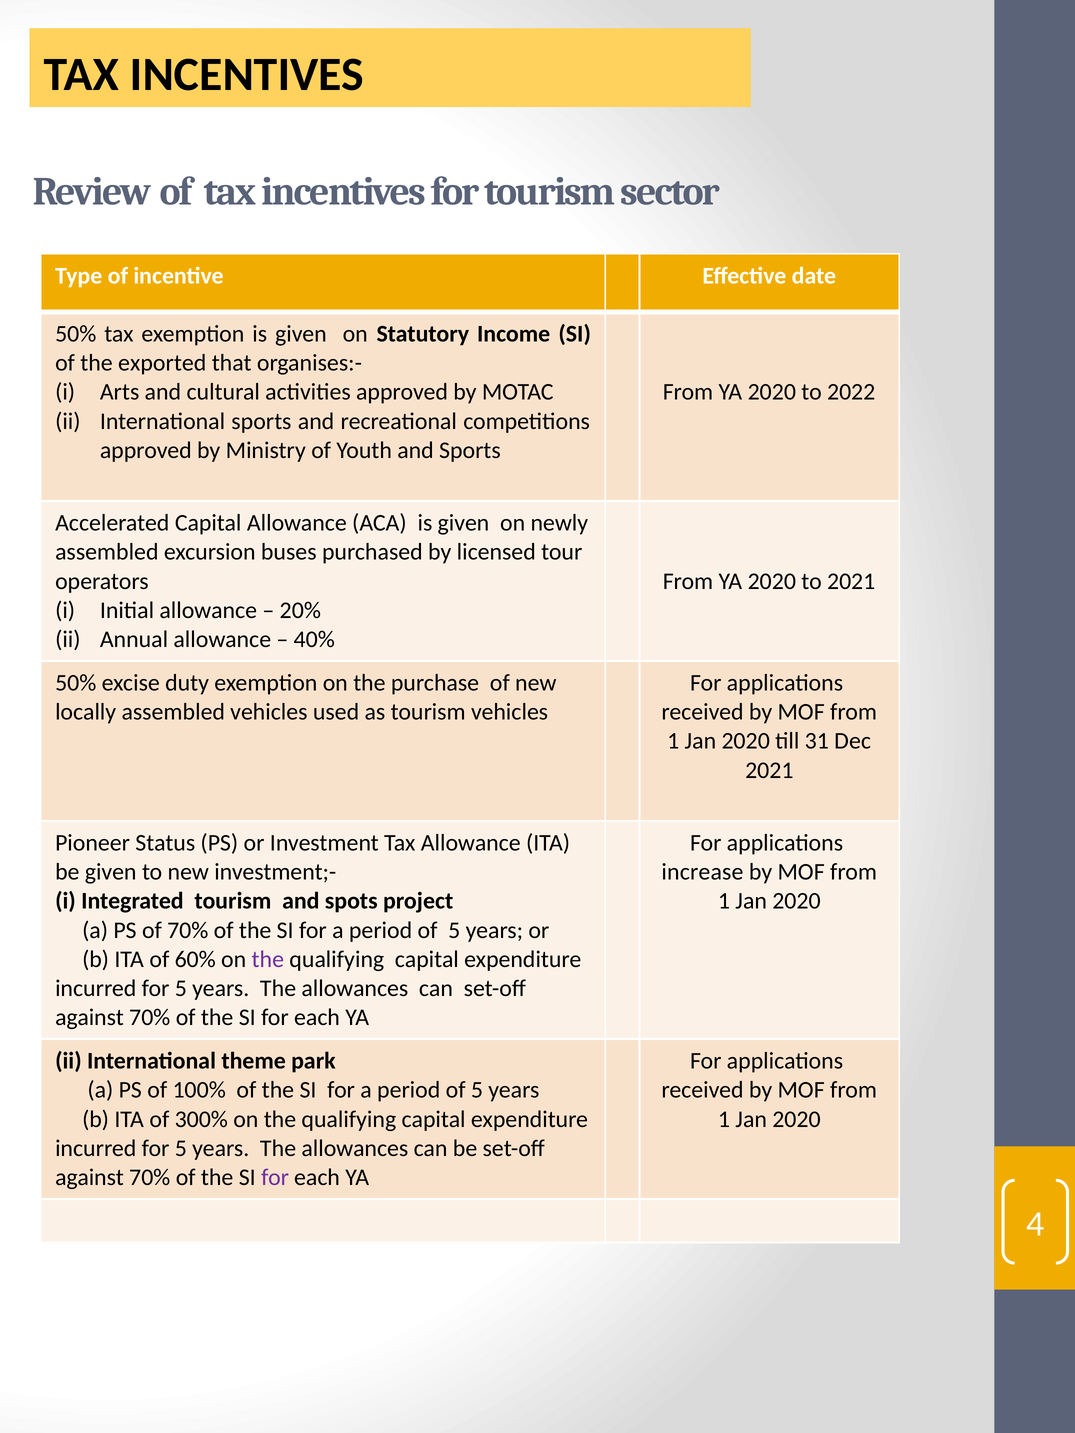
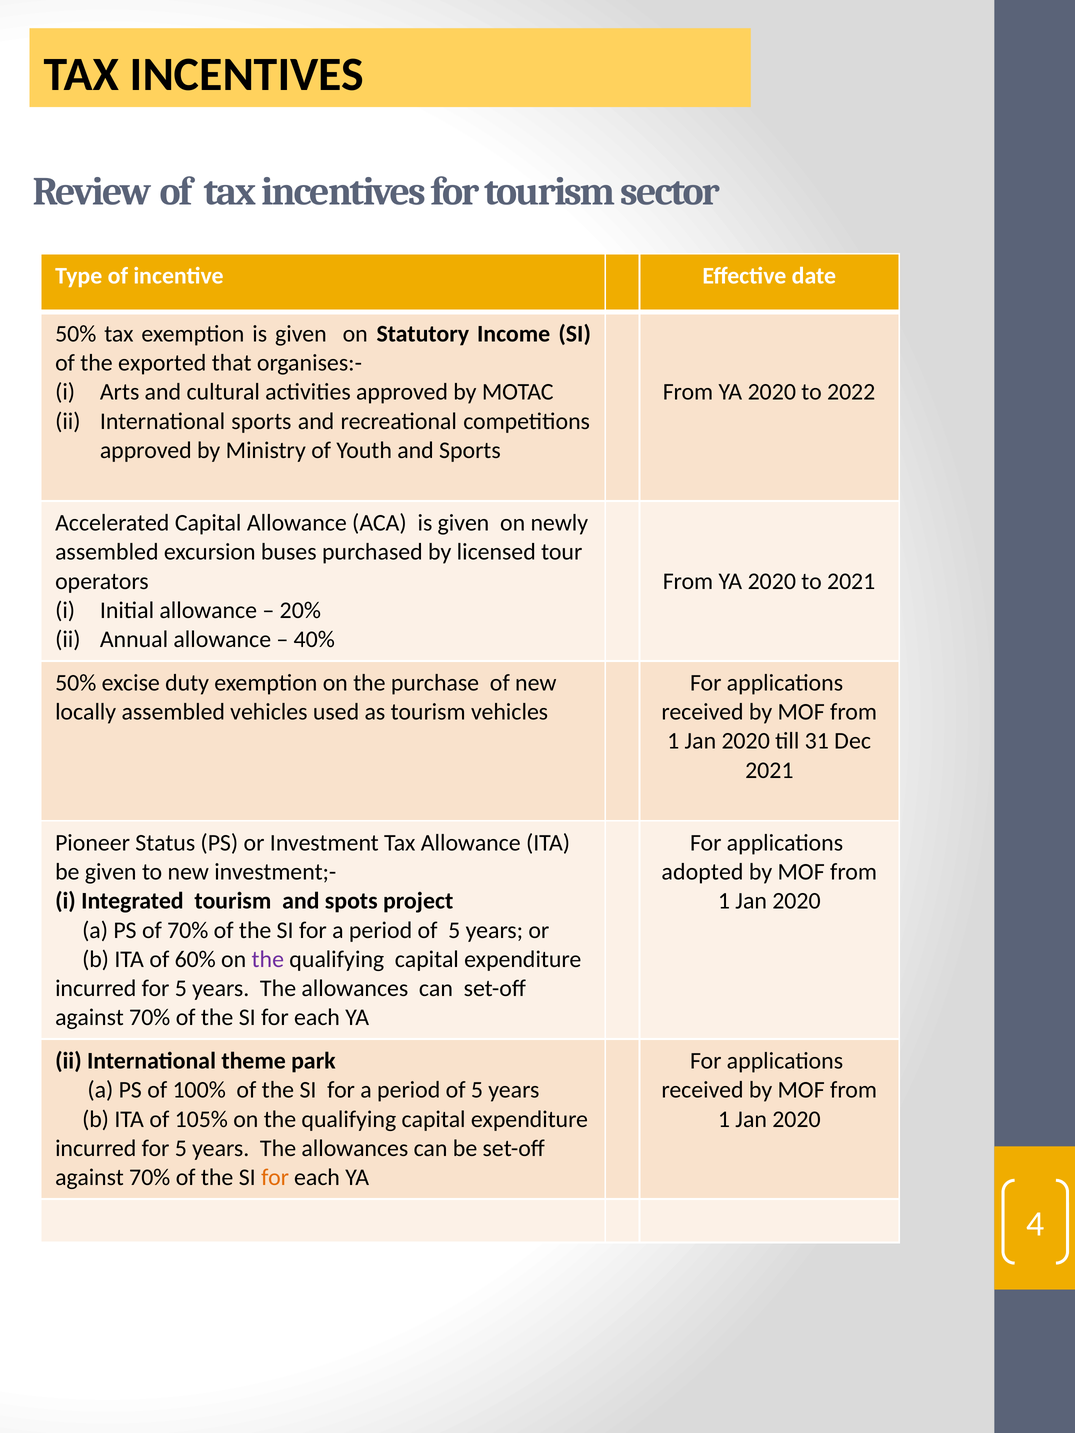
increase: increase -> adopted (702, 872)
300%: 300% -> 105% (201, 1119)
for colour: purple -> orange (275, 1178)
